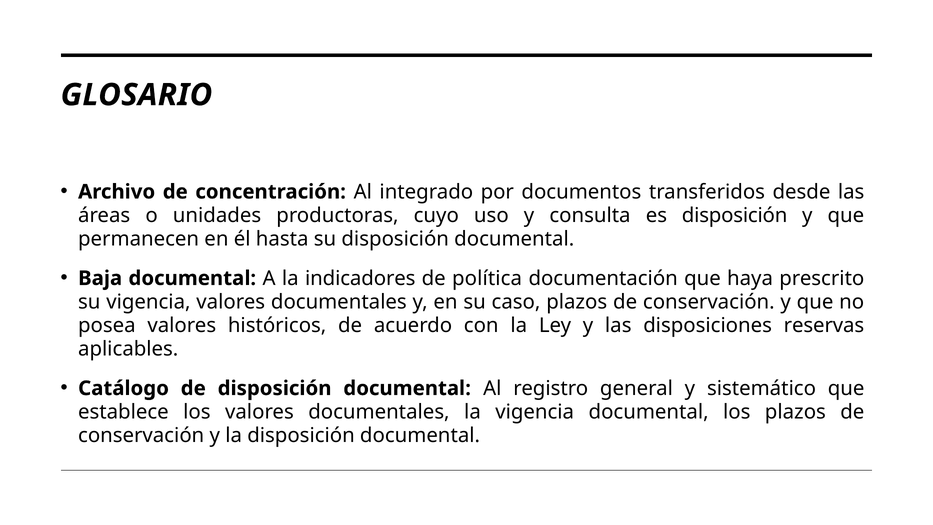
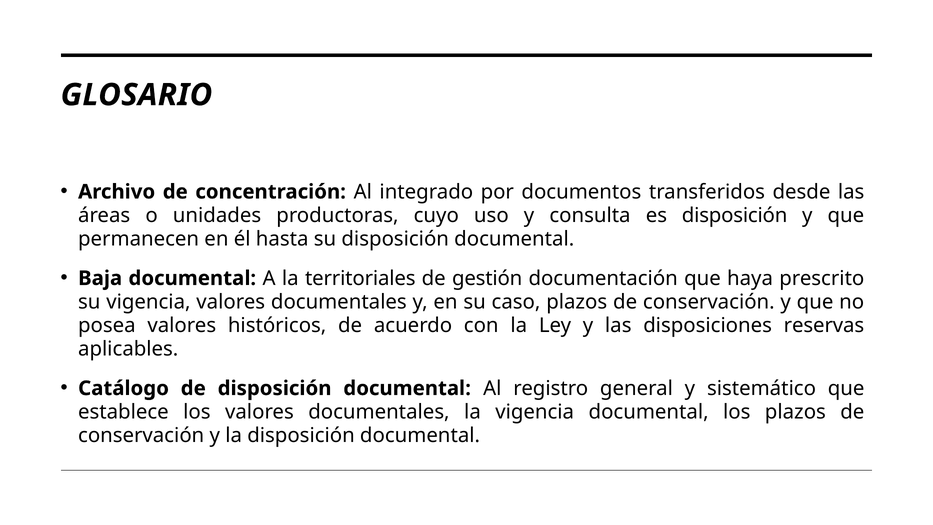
indicadores: indicadores -> territoriales (360, 278)
política: política -> gestión (487, 278)
